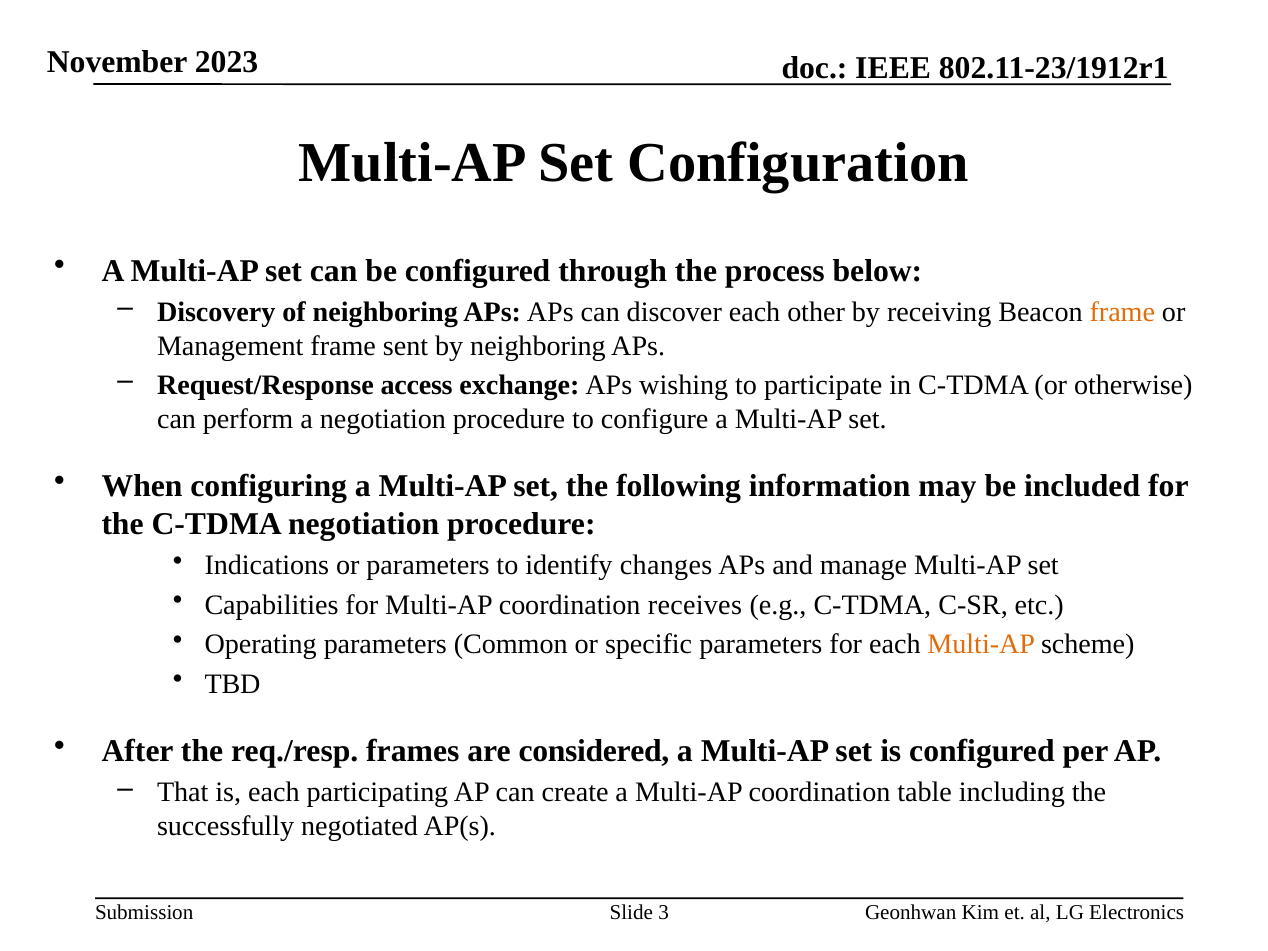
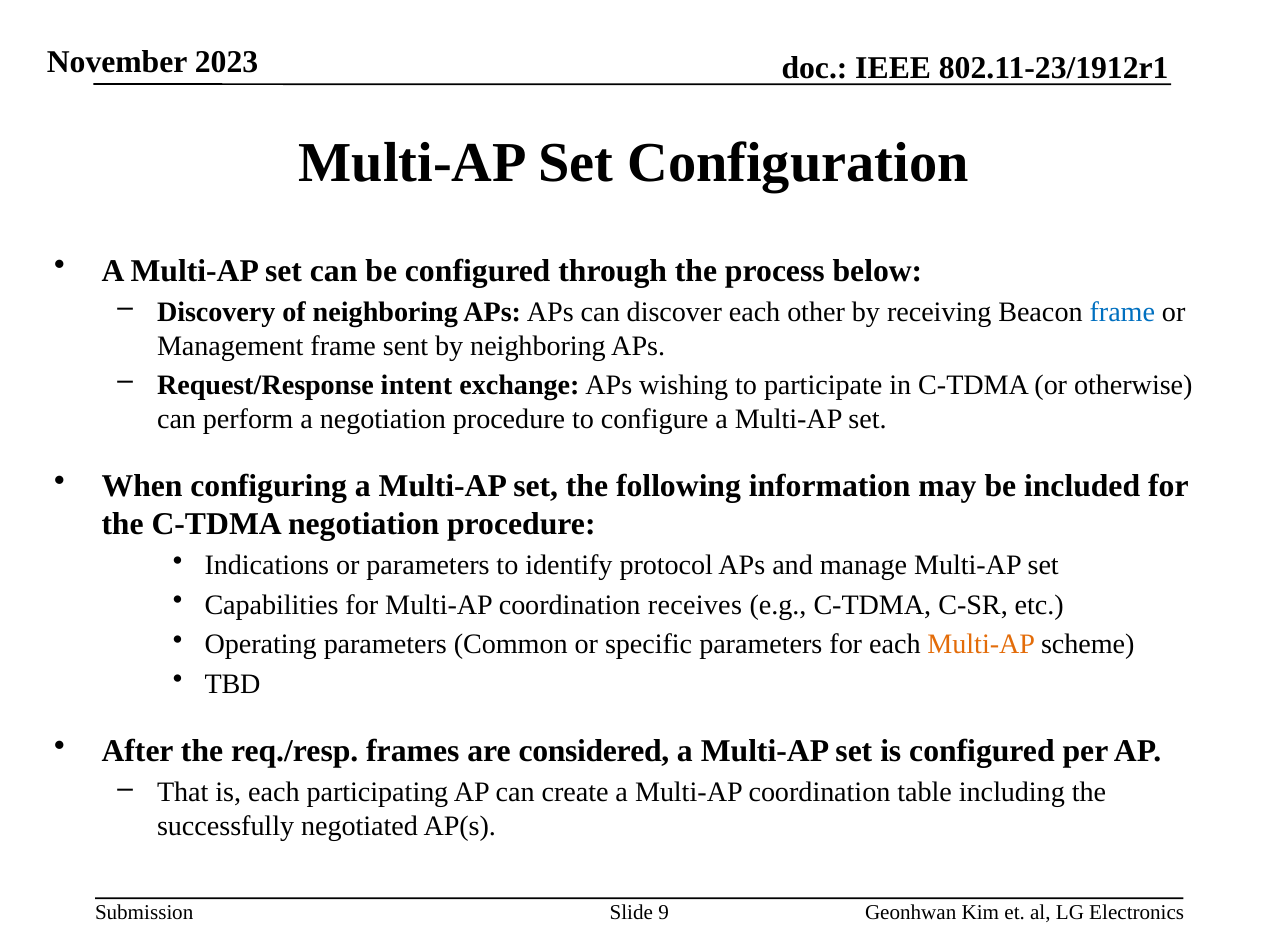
frame colour: orange -> blue (1122, 312)
access: access -> intent (416, 385)
changes: changes -> protocol (666, 566)
3: 3 -> 9 (664, 912)
